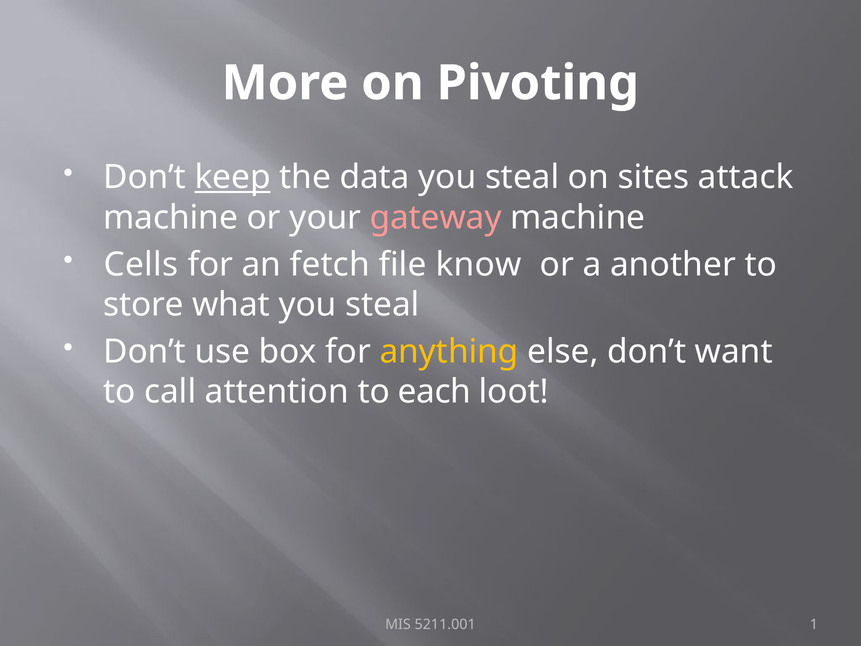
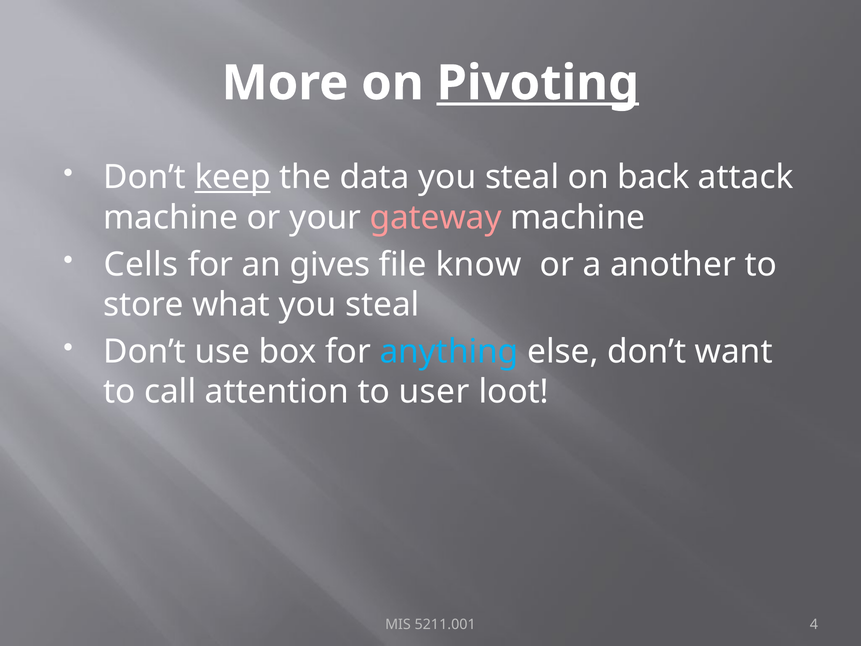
Pivoting underline: none -> present (538, 83)
sites: sites -> back (654, 177)
fetch: fetch -> gives (330, 264)
anything colour: yellow -> light blue (449, 352)
each: each -> user (434, 392)
1: 1 -> 4 (814, 624)
